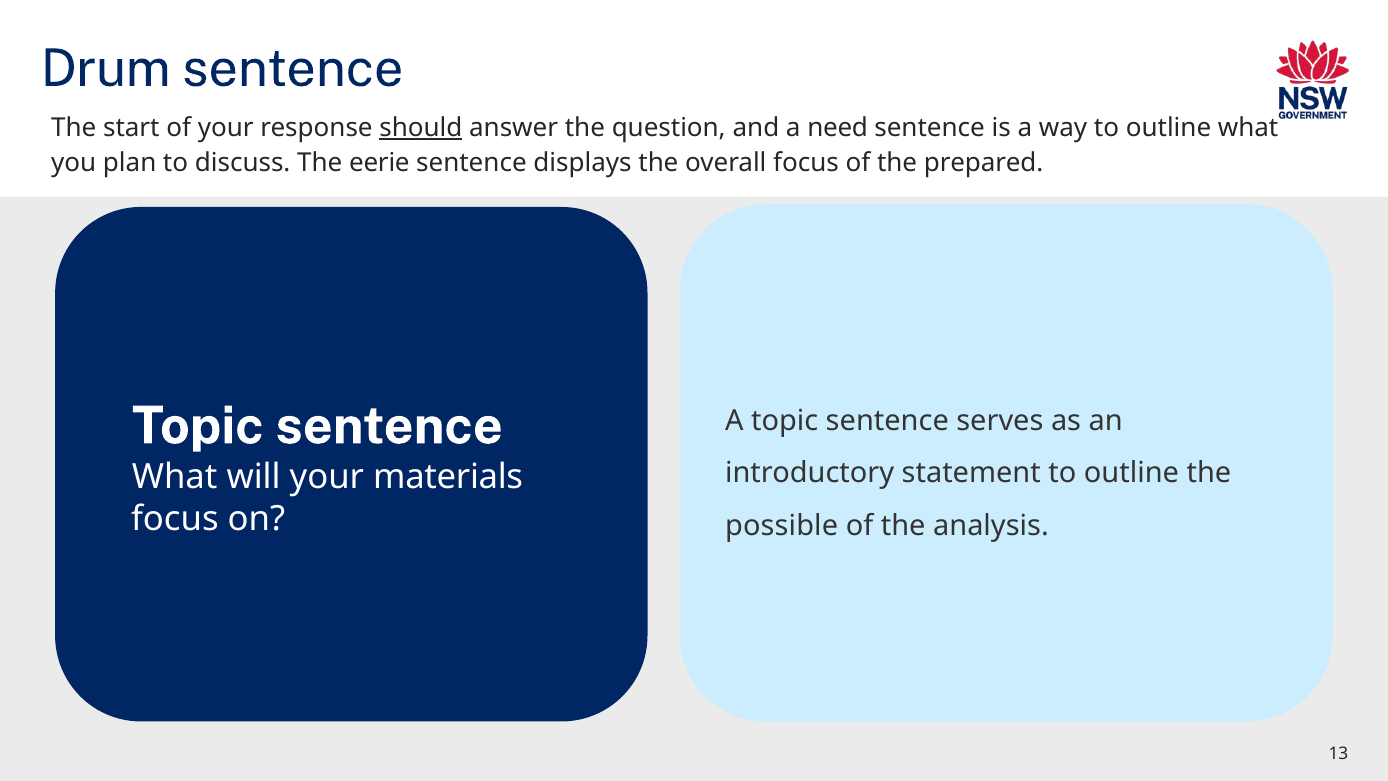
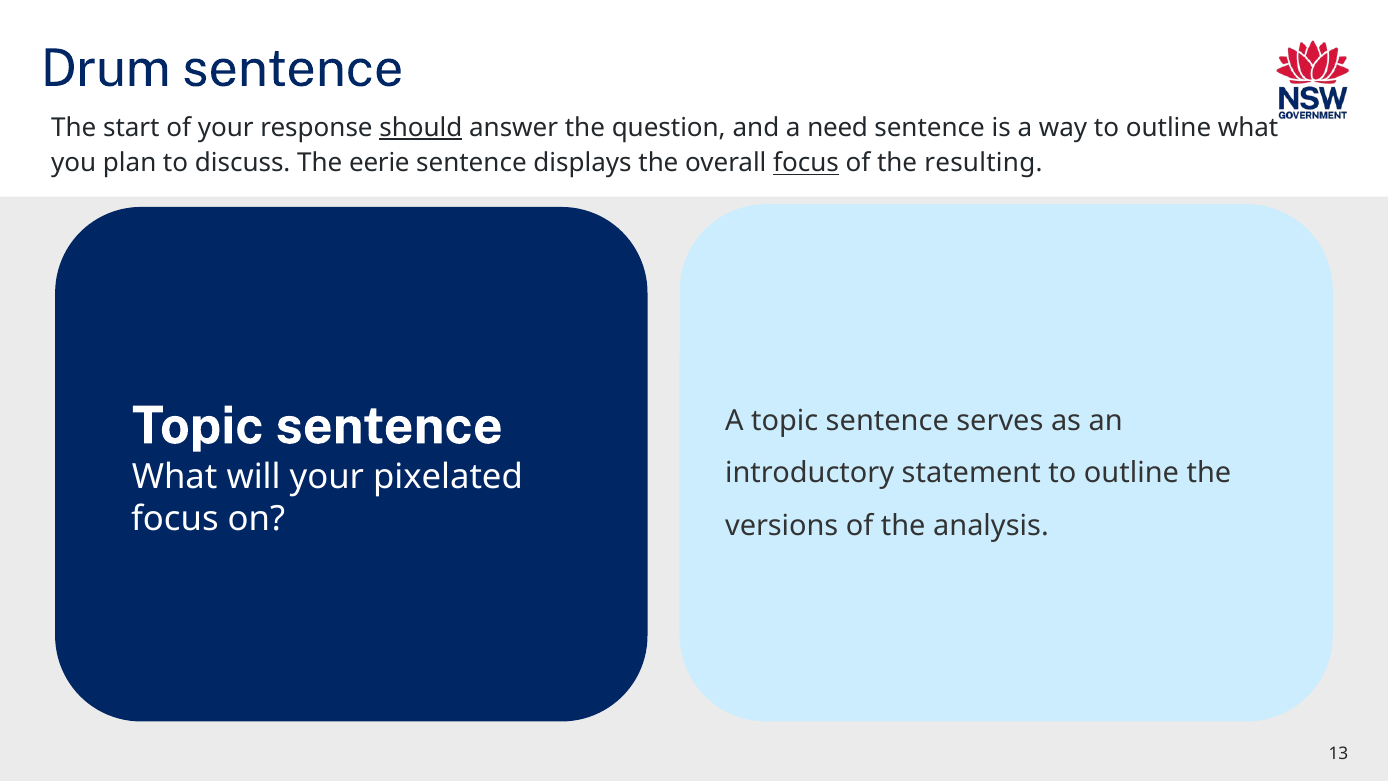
focus underline: none -> present (806, 163)
prepared: prepared -> resulting (983, 163)
materials: materials -> pixelated (448, 477)
possible: possible -> versions (782, 525)
